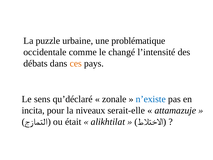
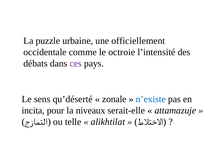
problématique: problématique -> officiellement (138, 41)
changé: changé -> octroie (122, 52)
ces colour: orange -> purple (76, 63)
qu’déclaré: qu’déclaré -> qu’déserté (73, 99)
était: était -> telle (73, 122)
